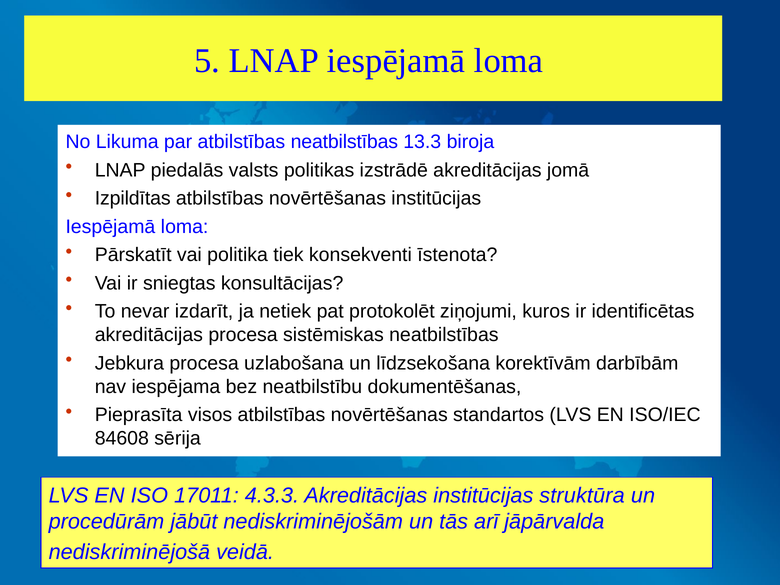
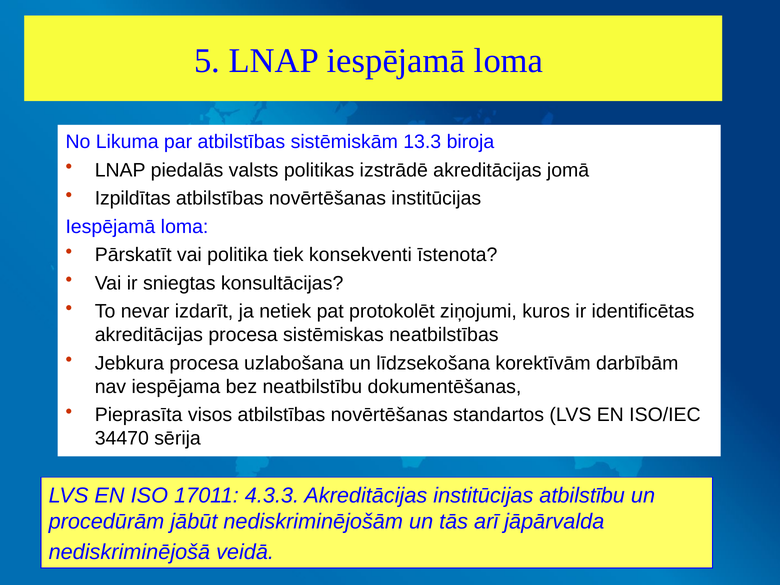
atbilstības neatbilstības: neatbilstības -> sistēmiskām (344, 142)
84608: 84608 -> 34470 (122, 438)
struktūra: struktūra -> atbilstību (582, 496)
